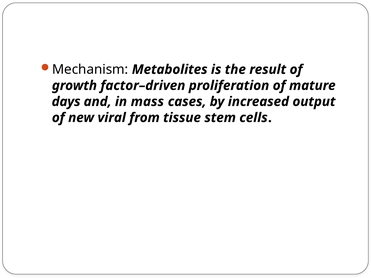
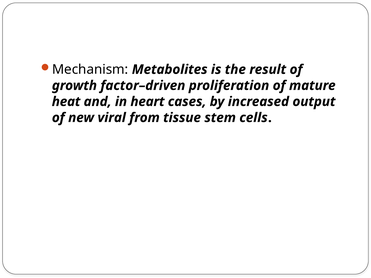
days: days -> heat (66, 102)
mass: mass -> heart (147, 102)
